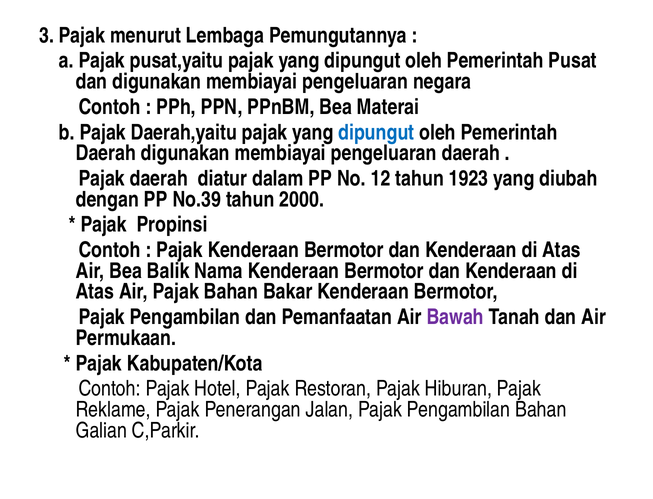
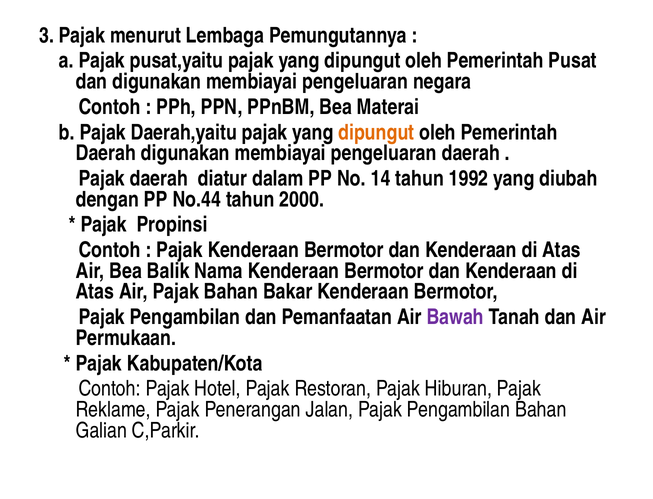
dipungut colour: blue -> orange (376, 133)
12: 12 -> 14 (381, 179)
1923: 1923 -> 1992 (469, 179)
No.39: No.39 -> No.44 (197, 200)
